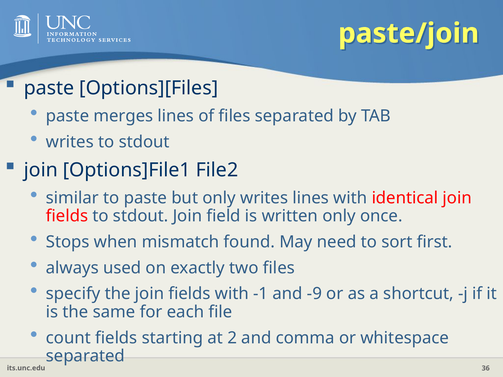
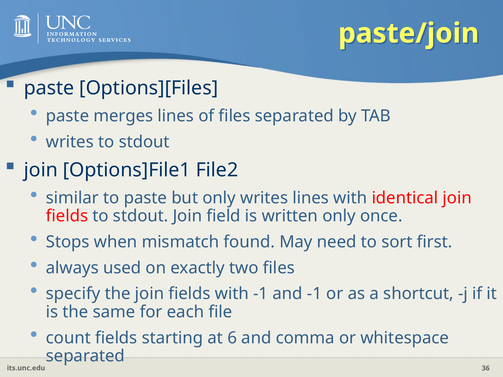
and -9: -9 -> -1 (314, 294)
2: 2 -> 6 (232, 338)
